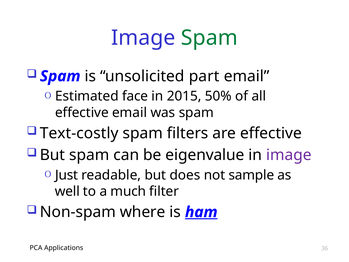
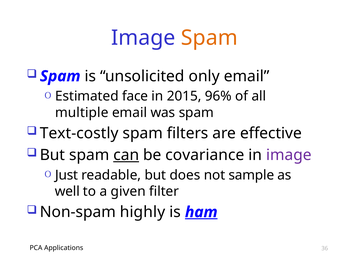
Spam colour: green -> orange (209, 38)
part: part -> only (204, 76)
50%: 50% -> 96% (218, 96)
effective: effective -> multiple (82, 112)
can underline: none -> present (126, 155)
eigenvalue: eigenvalue -> covariance (205, 155)
much: much -> given (128, 191)
where: where -> highly (142, 212)
